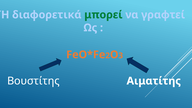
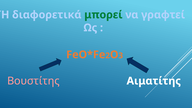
Βουστίτης colour: white -> pink (33, 81)
